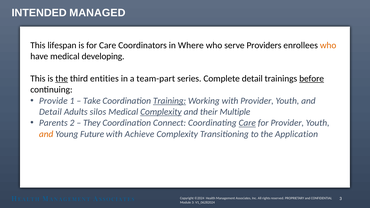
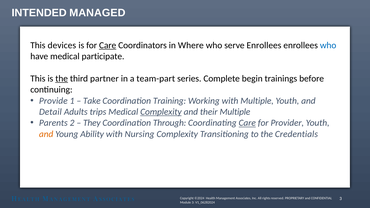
lifespan: lifespan -> devices (62, 45)
Care underline: none -> present (108, 45)
serve Providers: Providers -> Enrollees (264, 45)
who colour: orange -> blue (328, 45)
developing: developing -> participate (103, 56)
entities: entities -> partner (104, 79)
Complete detail: detail -> begin (252, 79)
before underline: present -> none (312, 79)
Training underline: present -> none (170, 101)
with Provider: Provider -> Multiple (257, 101)
silos: silos -> trips (98, 112)
Connect: Connect -> Through (170, 123)
Future: Future -> Ability (92, 134)
Achieve: Achieve -> Nursing (140, 134)
Application: Application -> Credentials (296, 134)
